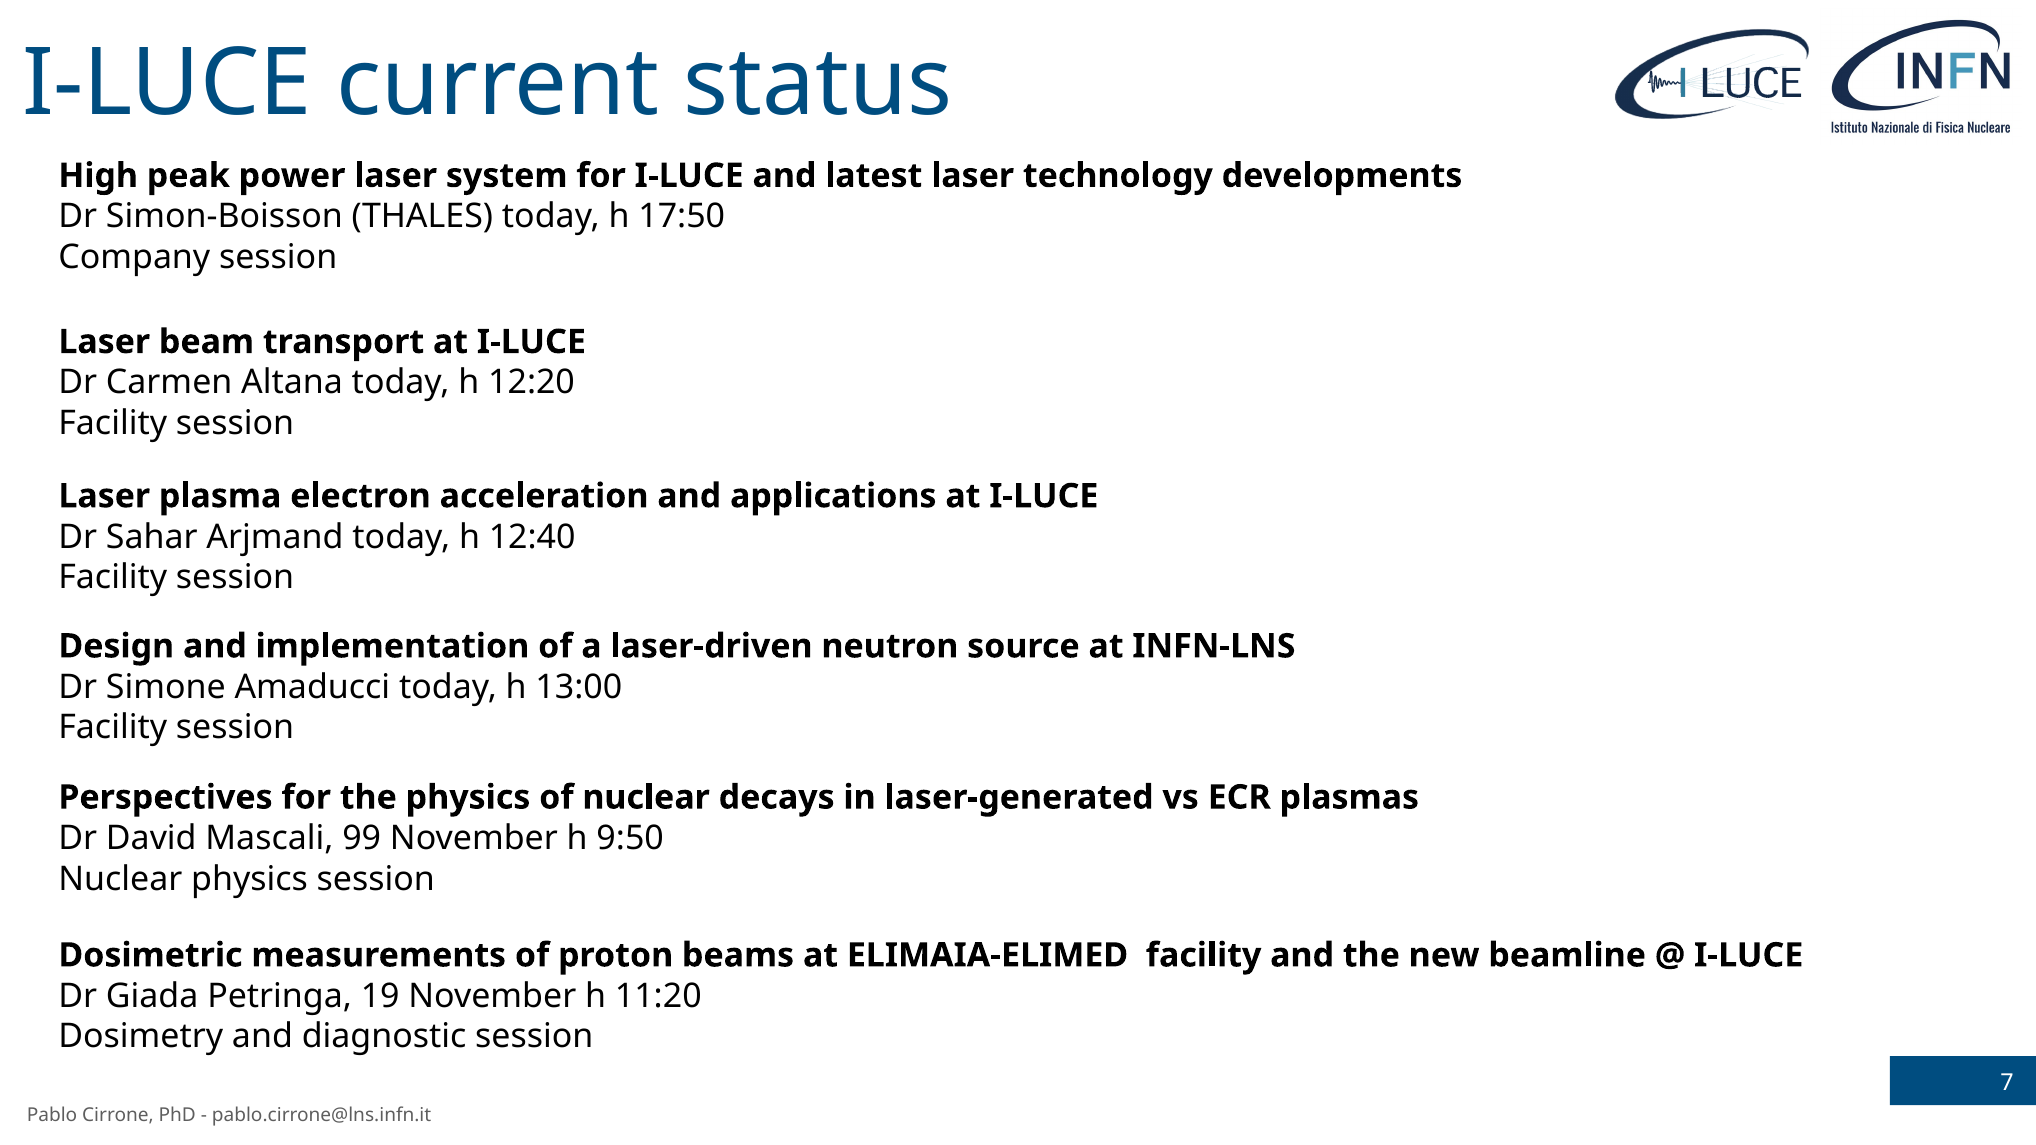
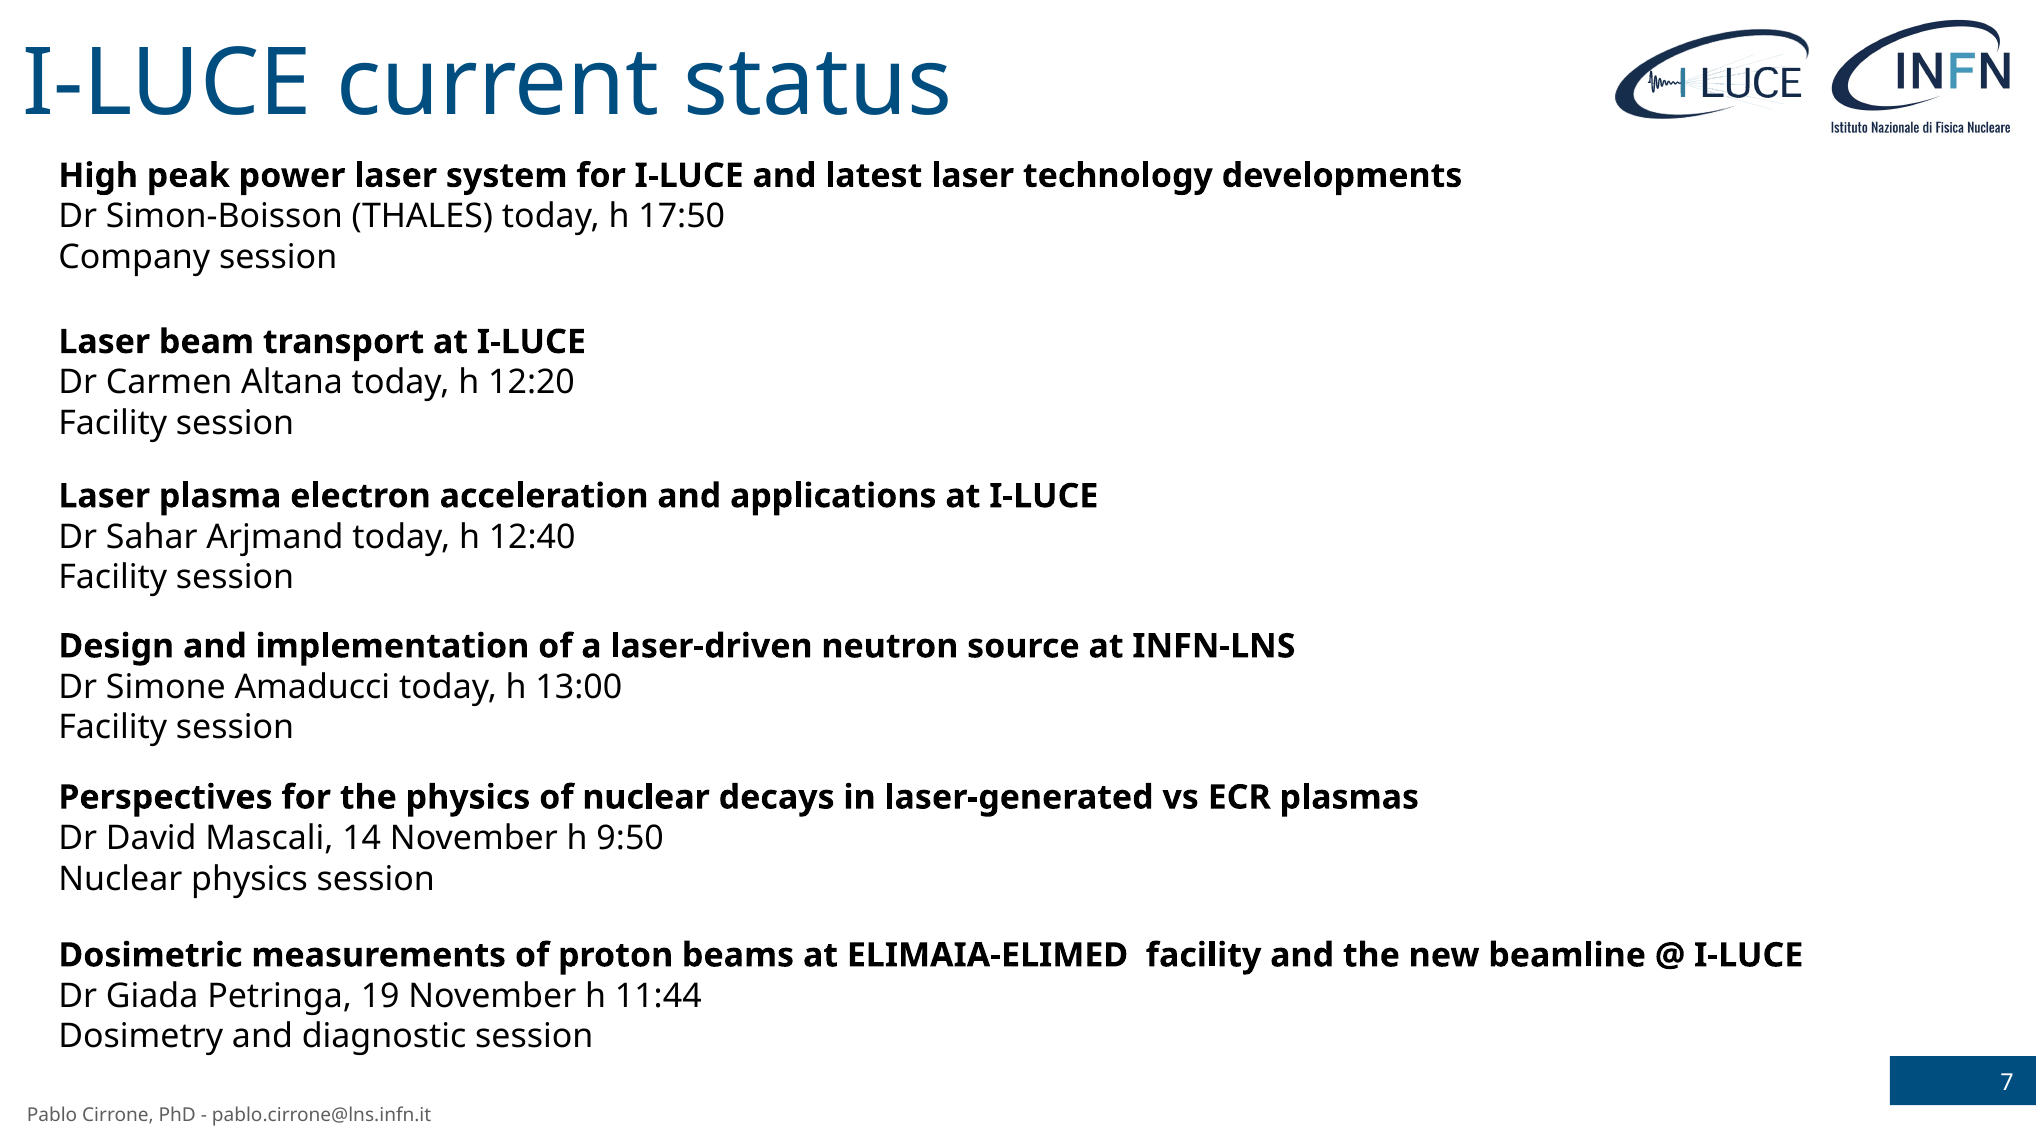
99: 99 -> 14 (362, 838)
11:20: 11:20 -> 11:44 (658, 996)
